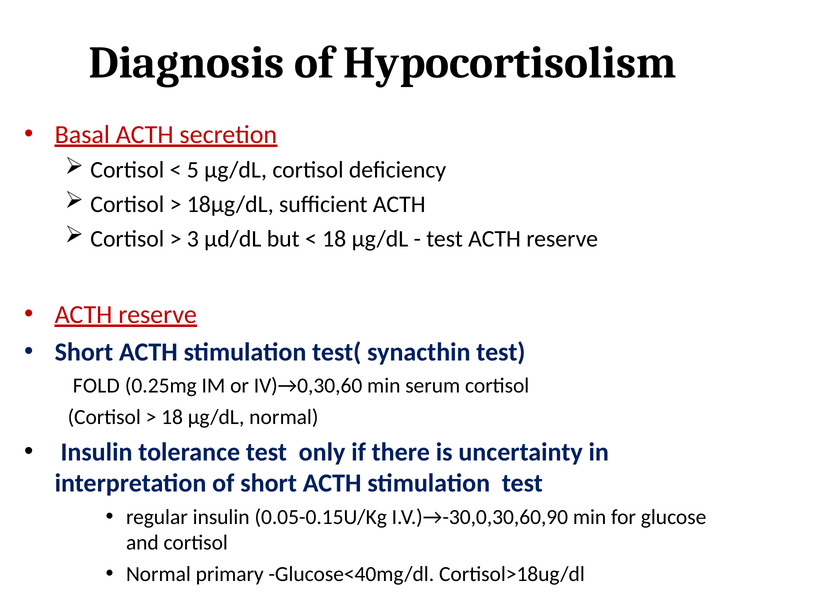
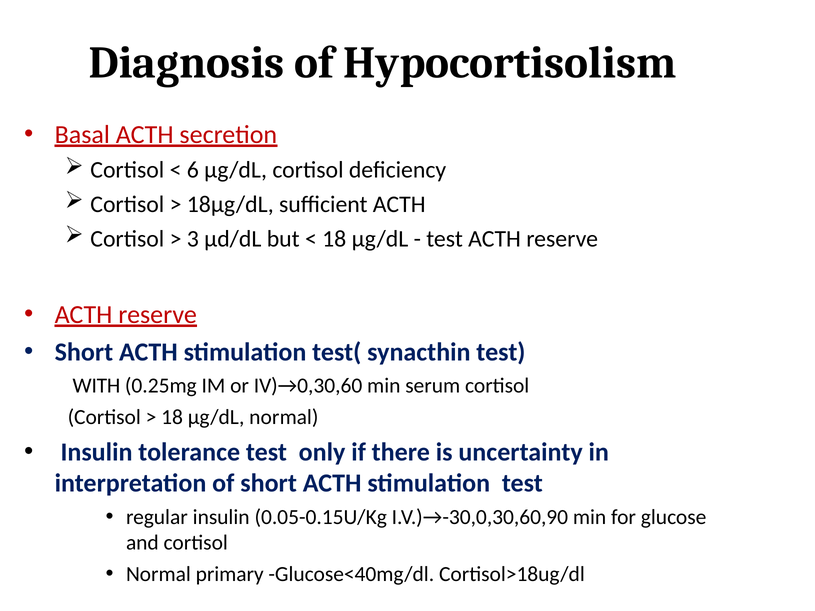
5: 5 -> 6 (193, 170)
FOLD: FOLD -> WITH (96, 386)
